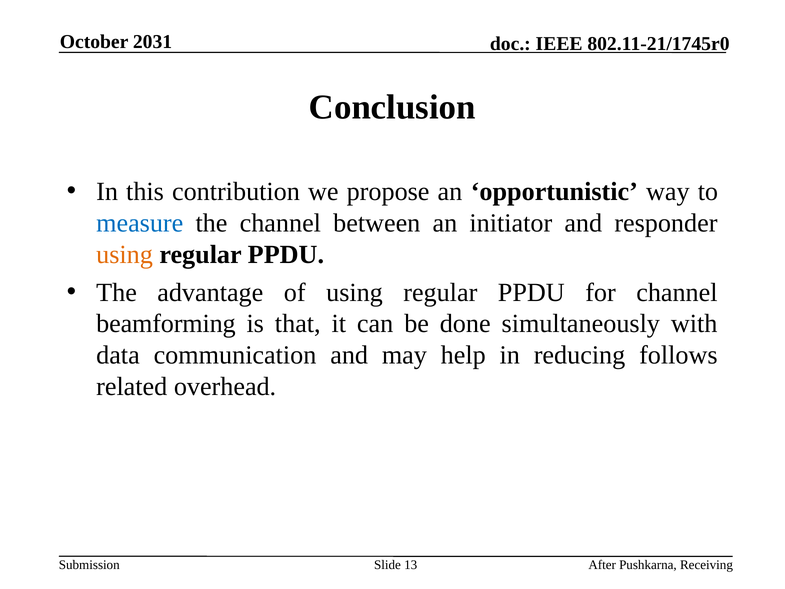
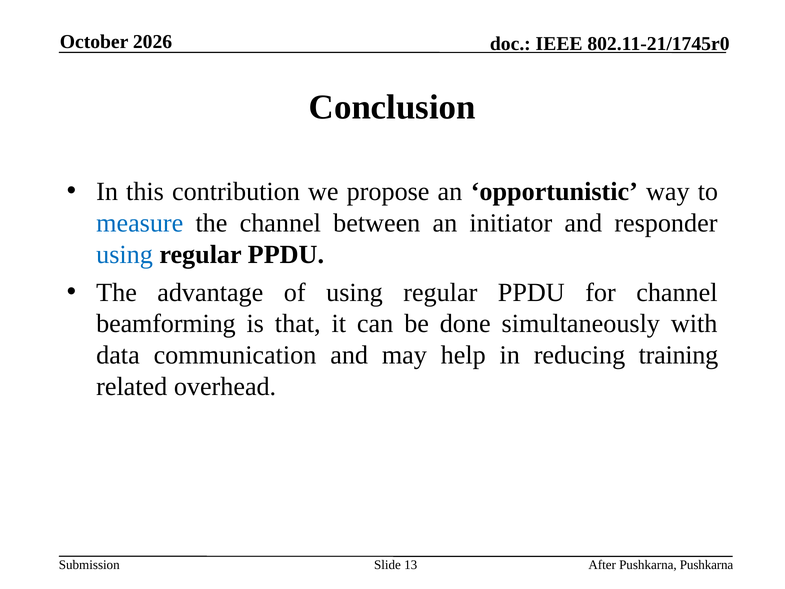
2031: 2031 -> 2026 (153, 42)
using colour: orange -> blue (125, 254)
follows: follows -> training (678, 355)
Pushkarna Receiving: Receiving -> Pushkarna (707, 565)
